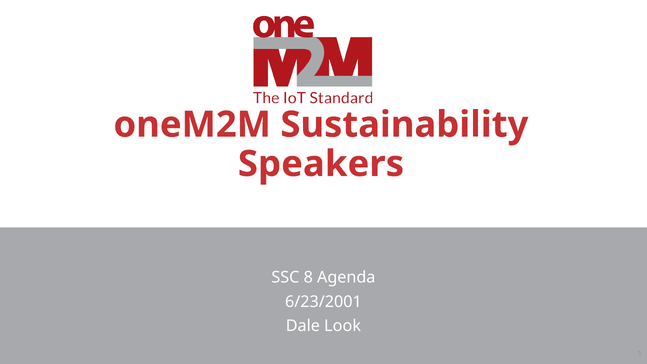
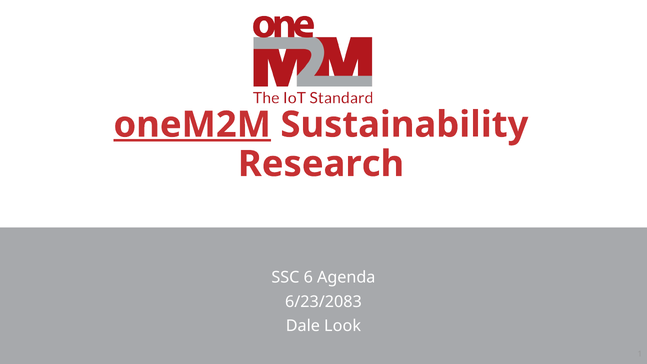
oneM2M underline: none -> present (192, 125)
Speakers: Speakers -> Research (321, 164)
8: 8 -> 6 (308, 277)
6/23/2001: 6/23/2001 -> 6/23/2083 (323, 302)
